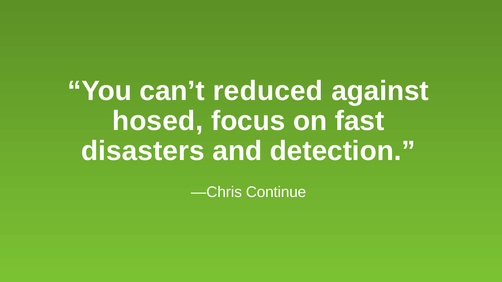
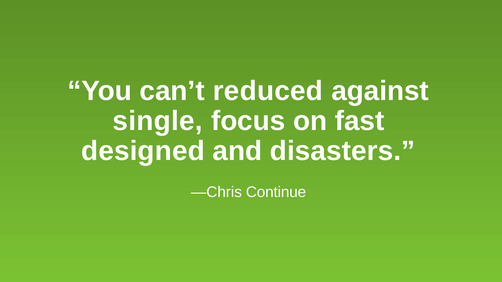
hosed: hosed -> single (158, 121)
disasters: disasters -> designed (143, 151)
detection: detection -> disasters (343, 151)
